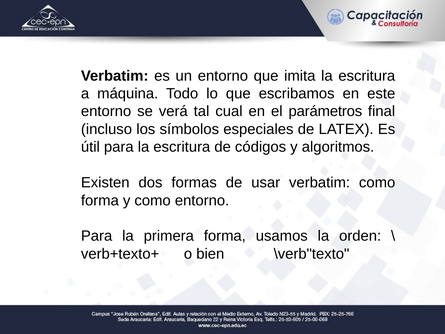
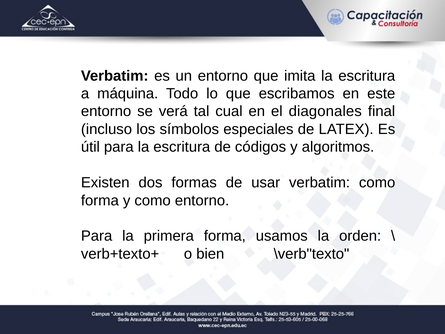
parámetros: parámetros -> diagonales (325, 111)
